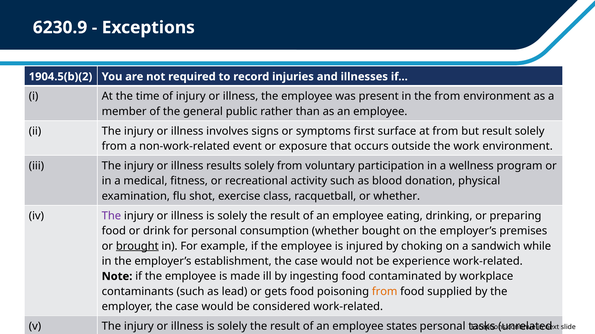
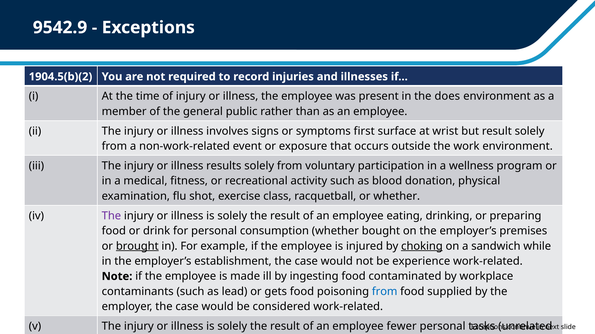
6230.9: 6230.9 -> 9542.9 (60, 28)
the from: from -> does (447, 96)
at from: from -> wrist (445, 131)
choking underline: none -> present (422, 247)
from colour: orange -> blue (385, 292)
states: states -> fewer (402, 327)
